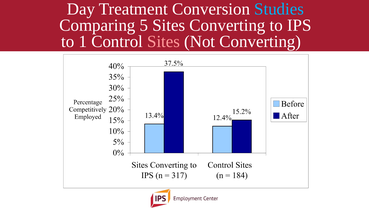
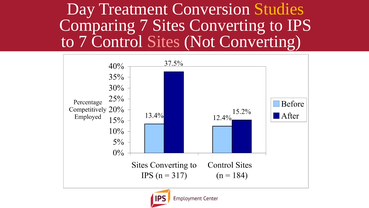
Studies colour: light blue -> yellow (279, 9)
Comparing 5: 5 -> 7 (144, 25)
to 1: 1 -> 7 (83, 41)
